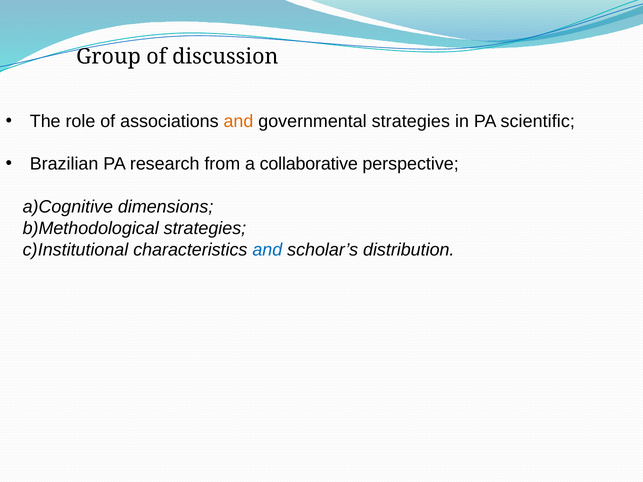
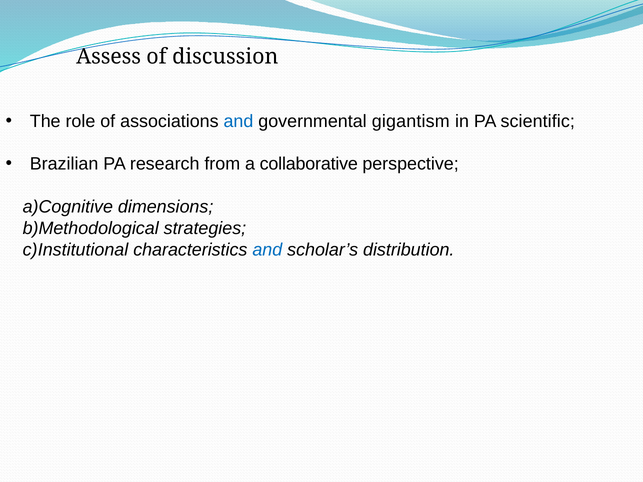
Group: Group -> Assess (109, 57)
and colour: orange -> blue (238, 121)
governmental strategies: strategies -> gigantism (411, 121)
